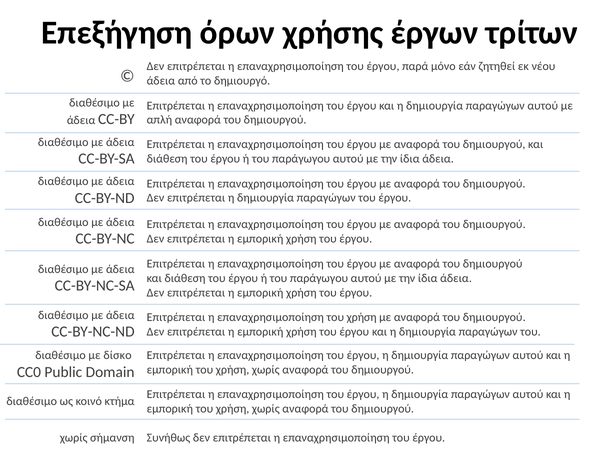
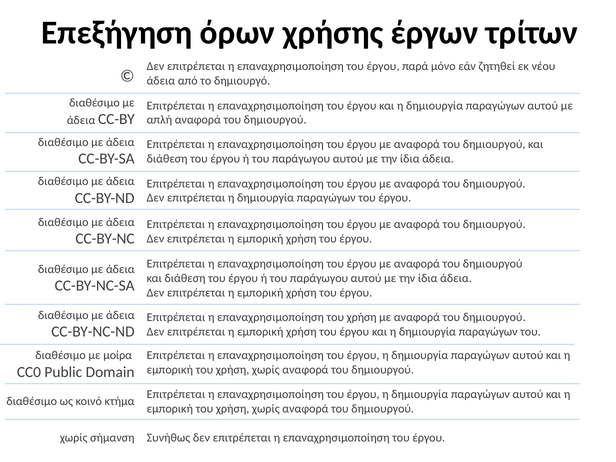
δίσκο: δίσκο -> μοίρα (118, 355)
